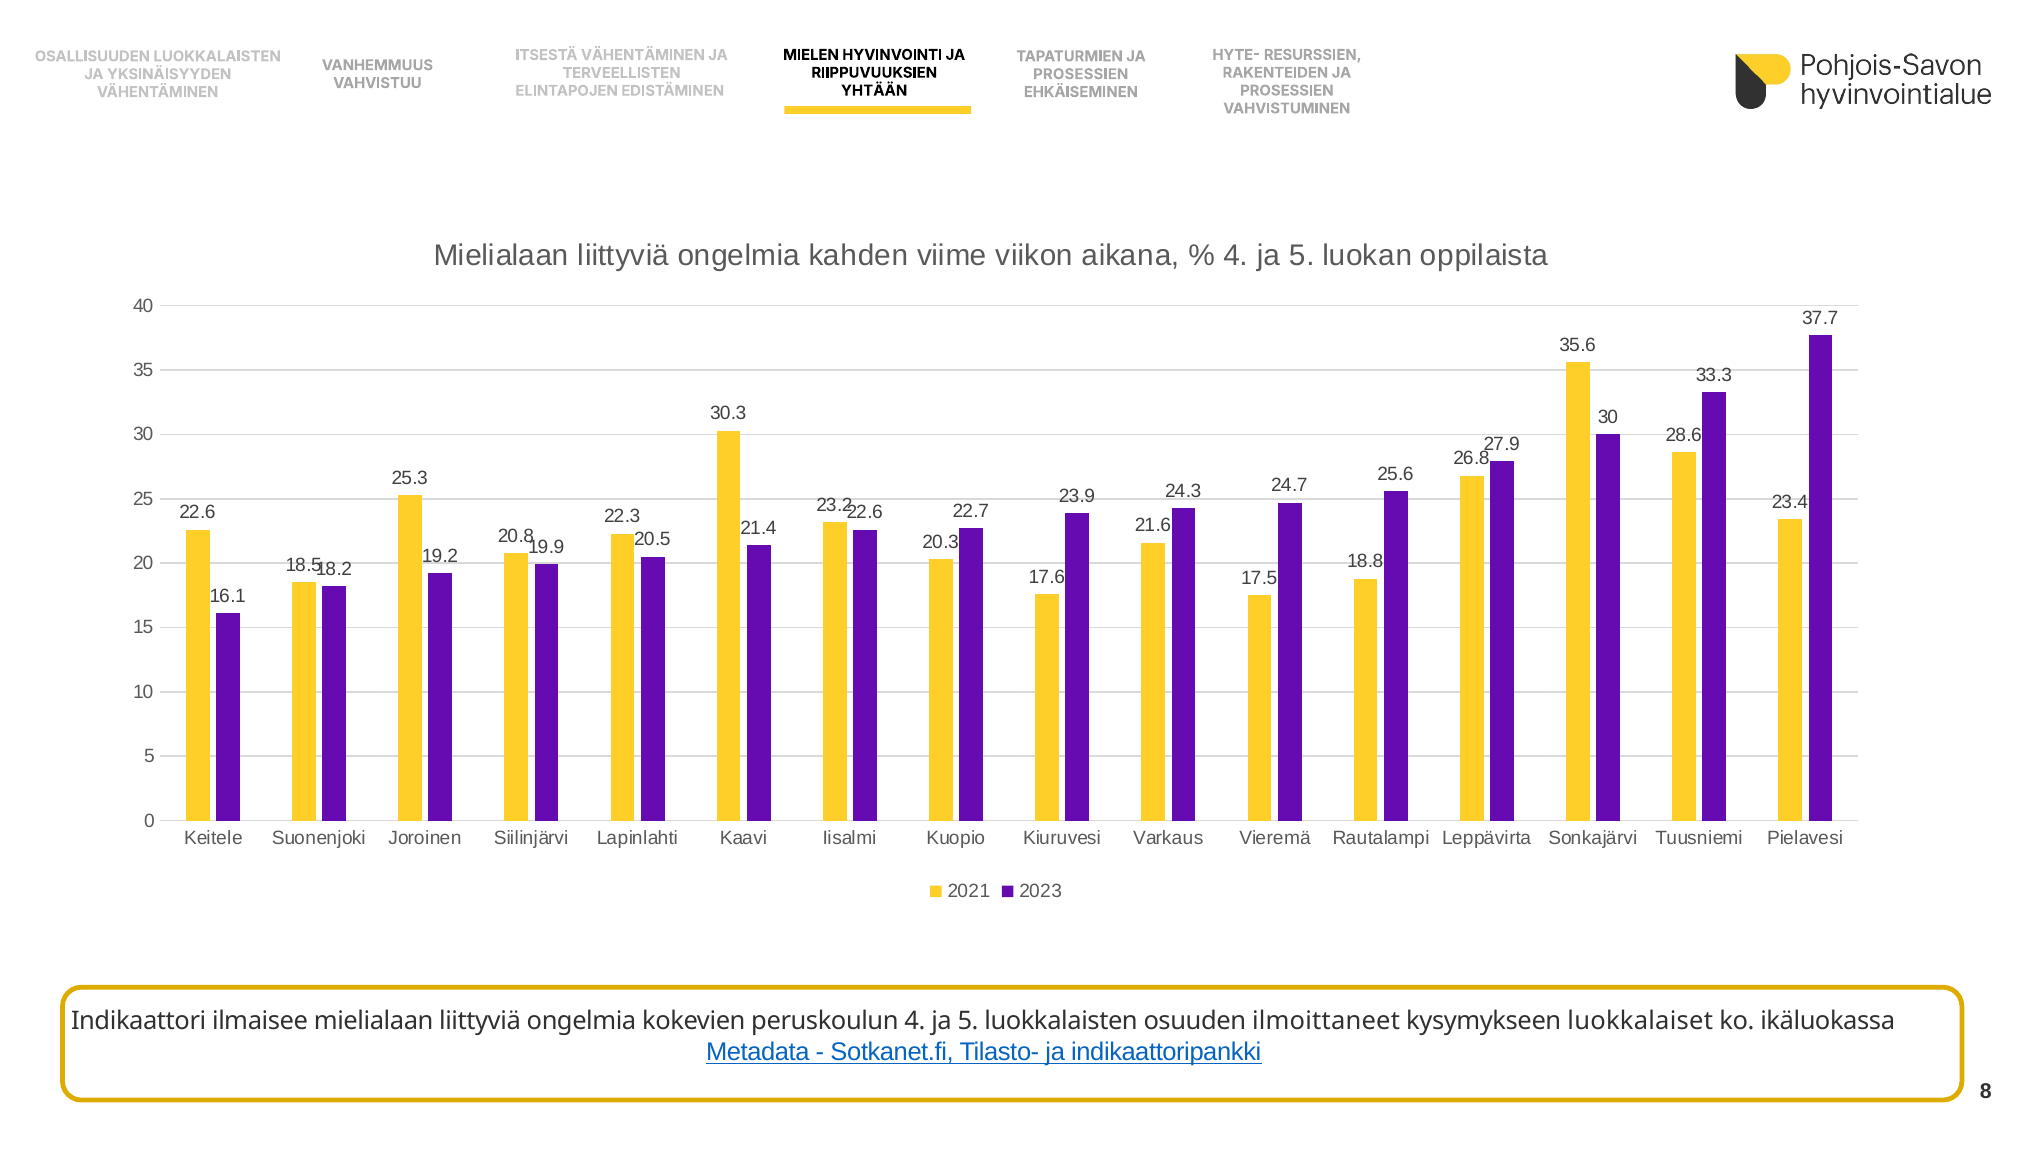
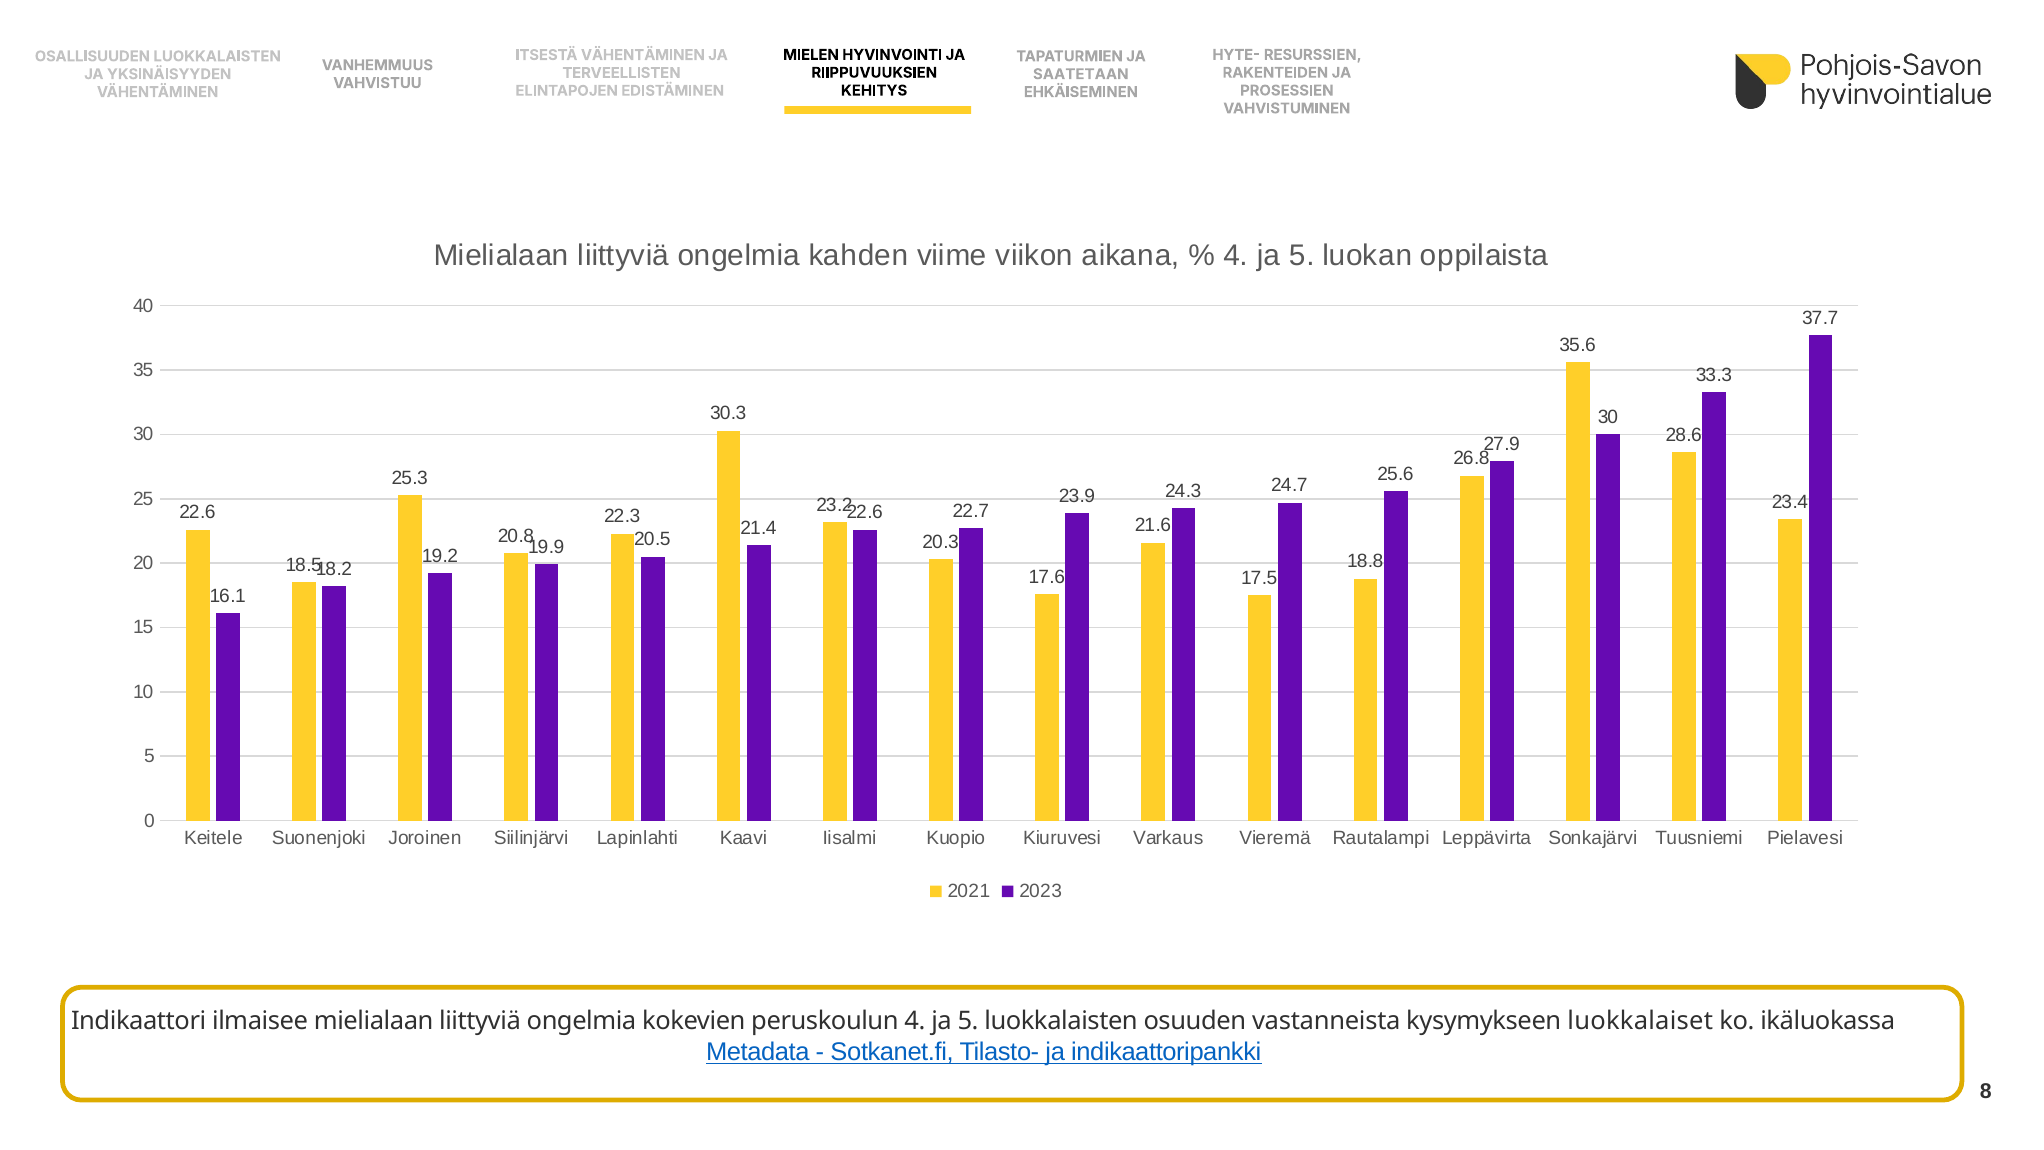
PROSESSIEN: PROSESSIEN -> SAATETAAN (1081, 74)
YHTÄÄN: YHTÄÄN -> KEHITYS (874, 91)
ilmoittaneet: ilmoittaneet -> vastanneista (1326, 1021)
